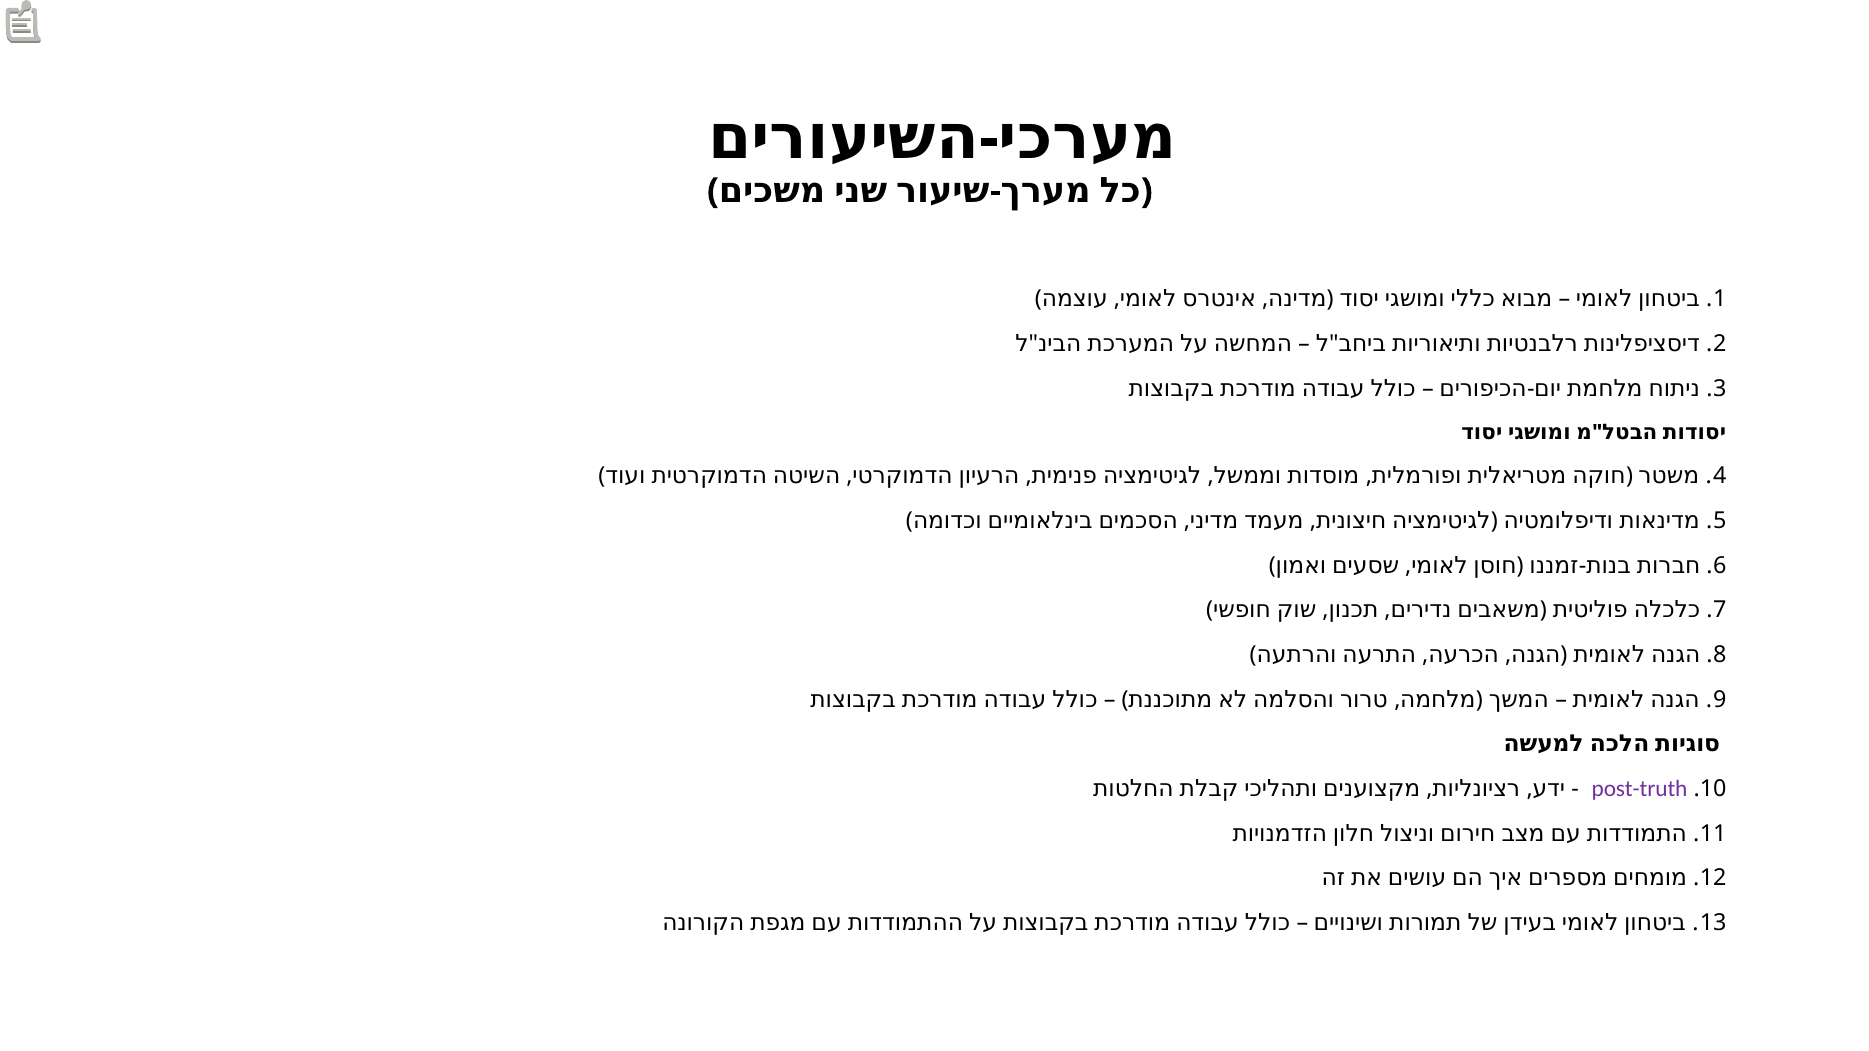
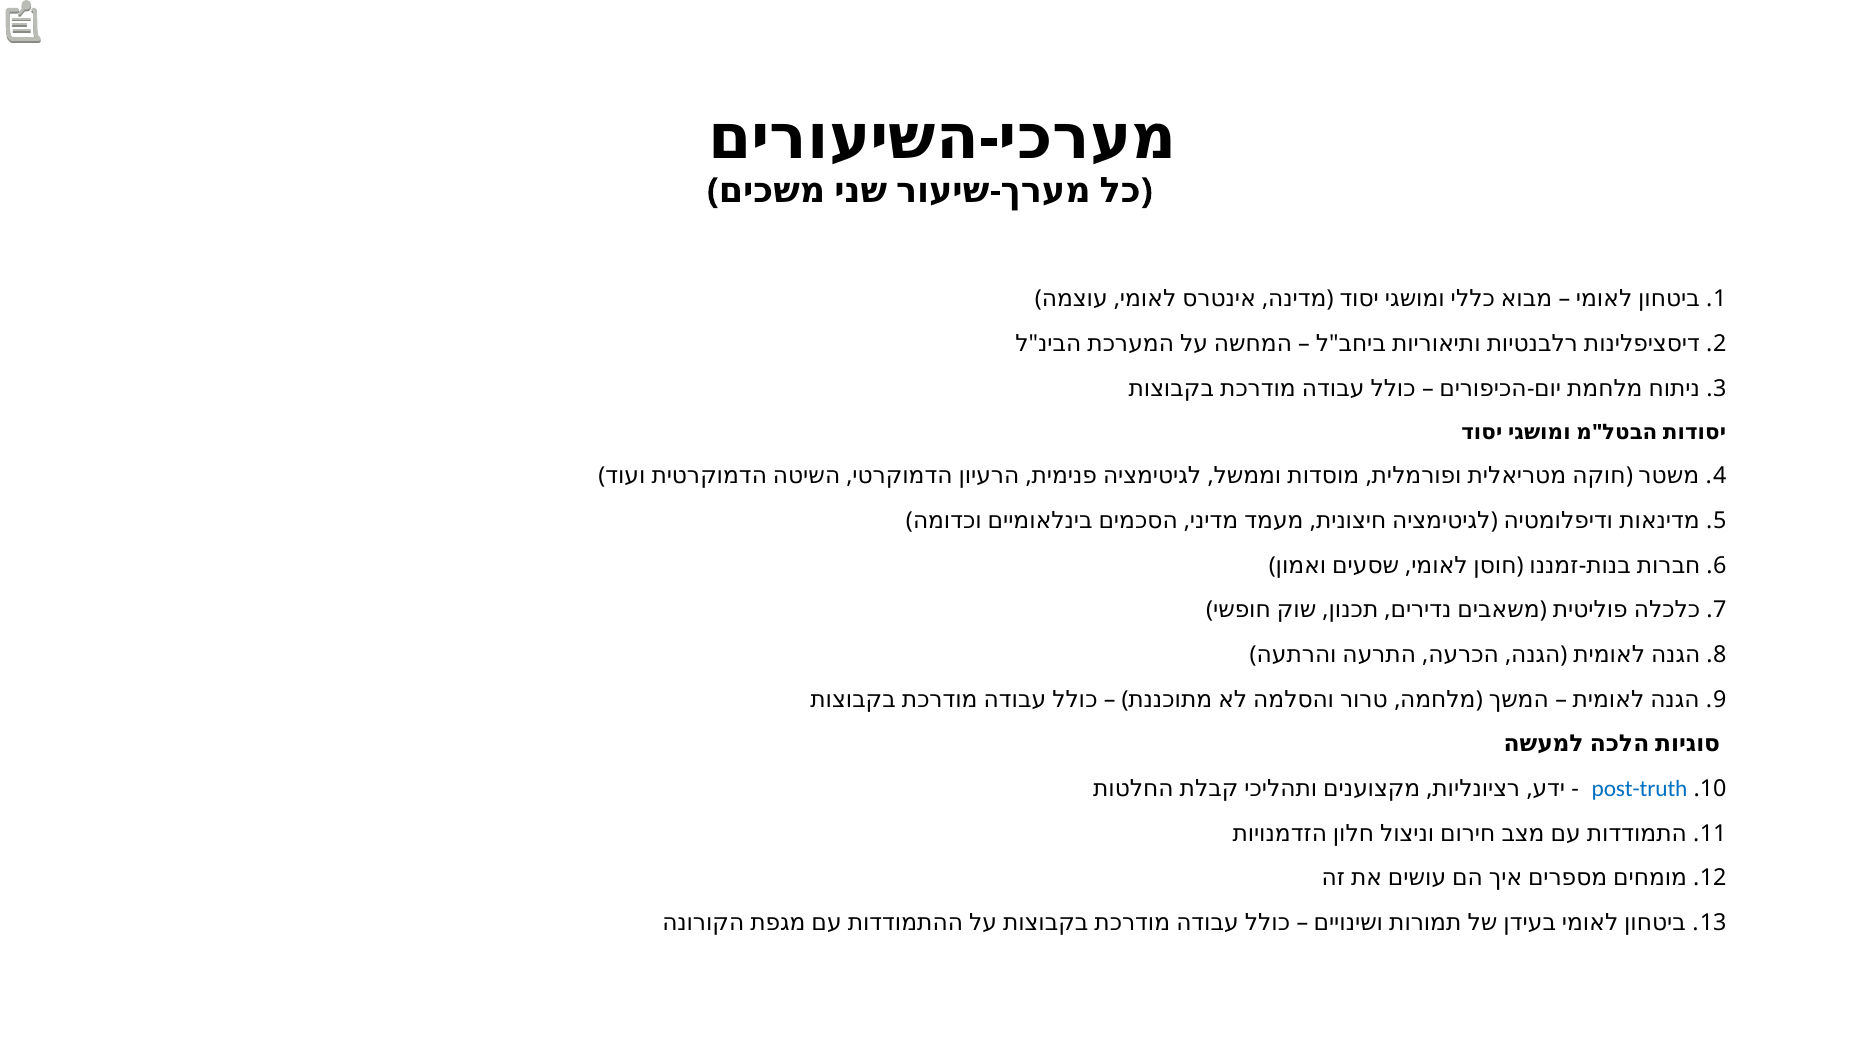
post-truth colour: purple -> blue (1640, 789)
